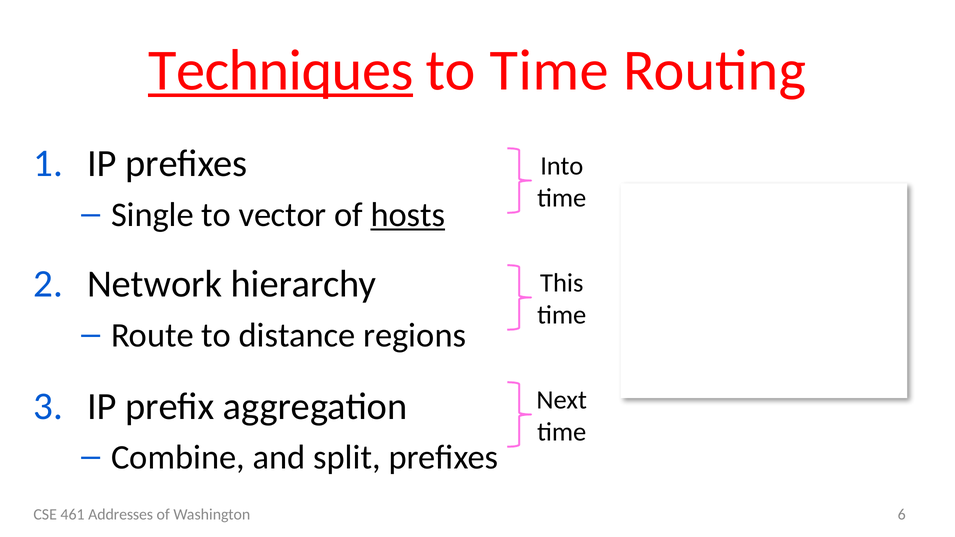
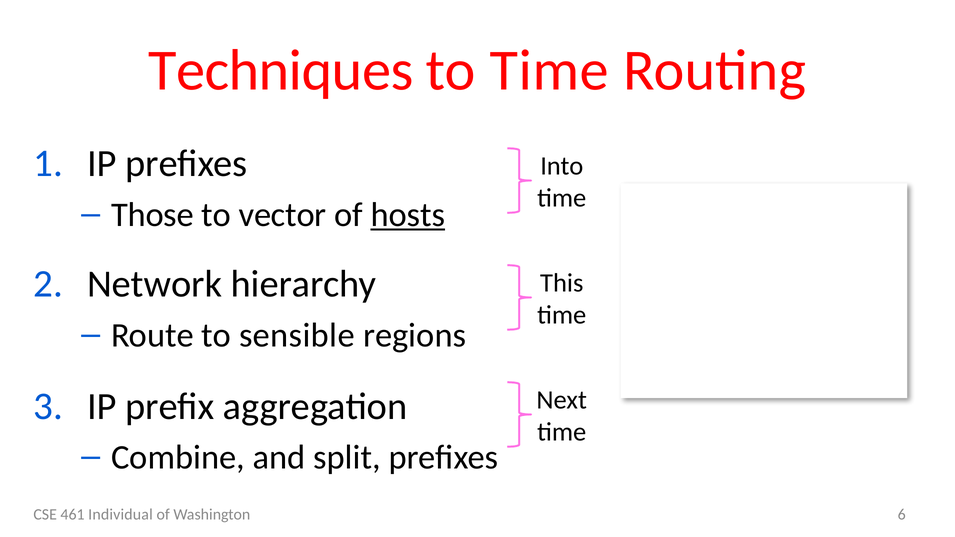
Techniques underline: present -> none (281, 70)
Single: Single -> Those (152, 215)
distance: distance -> sensible (297, 335)
Addresses: Addresses -> Individual (121, 515)
